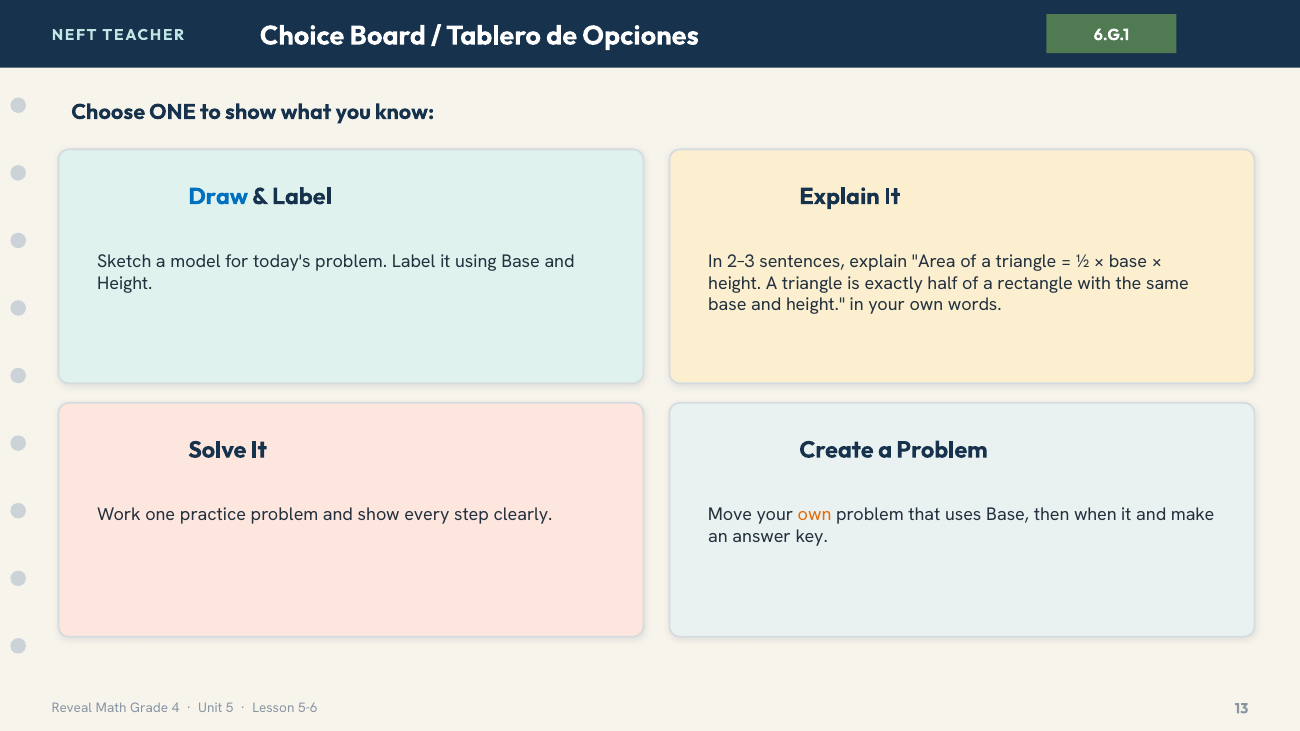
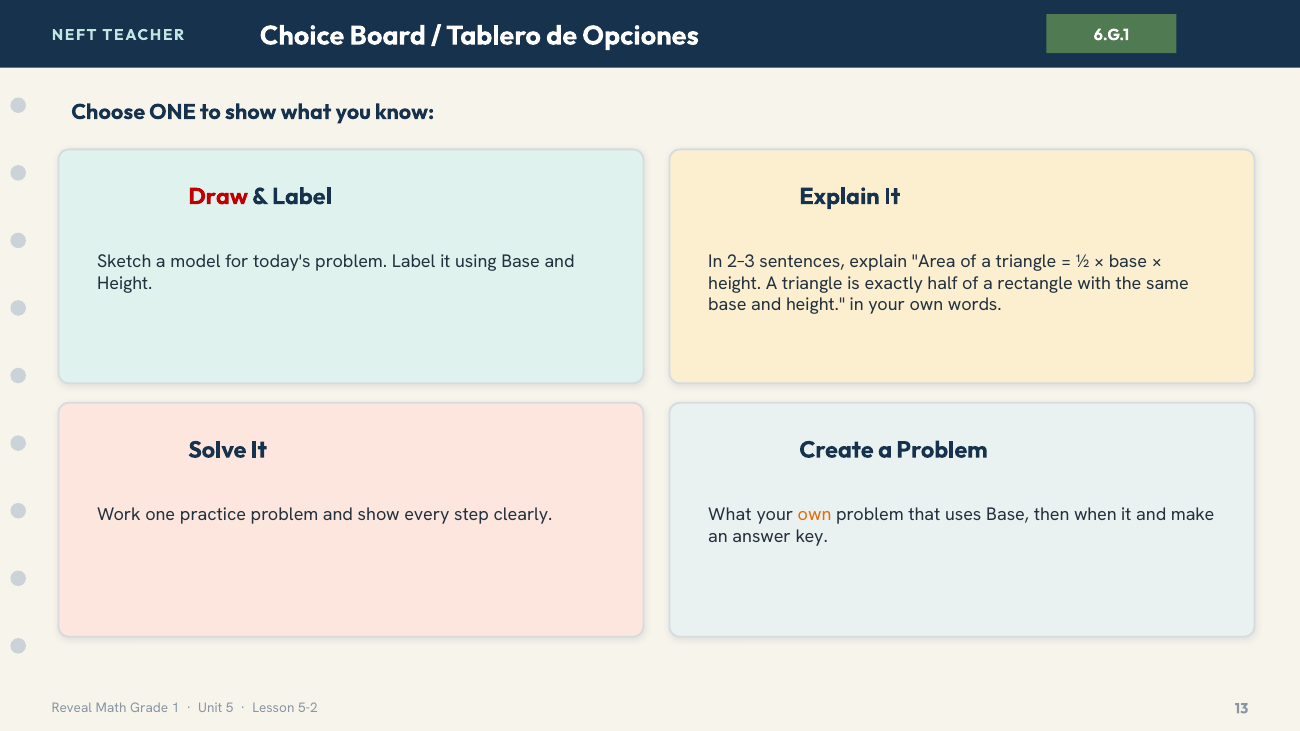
Draw colour: blue -> red (218, 197)
Move: Move -> What (730, 515)
4: 4 -> 1 (176, 709)
5-6: 5-6 -> 5-2 (308, 709)
